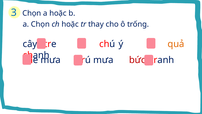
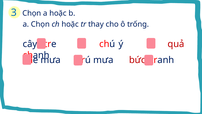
quả colour: orange -> red (176, 44)
